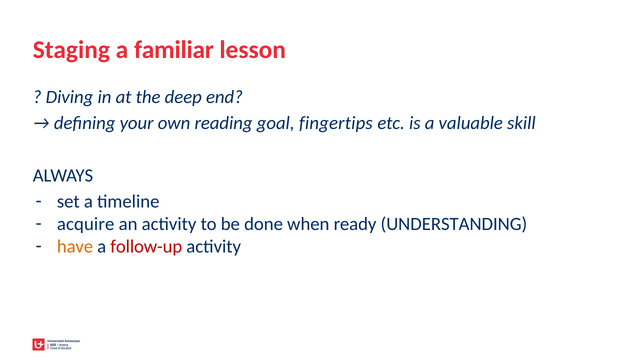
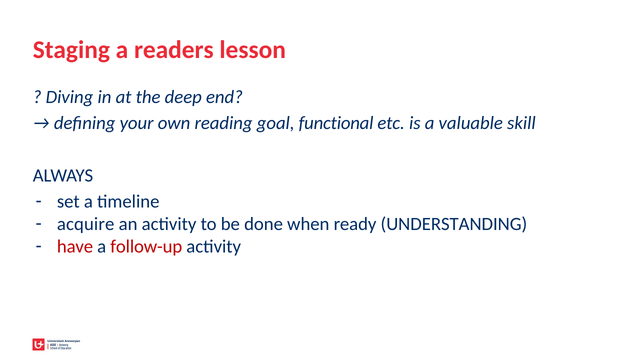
familiar: familiar -> readers (174, 50)
fingertips: fingertips -> functional (336, 123)
have colour: orange -> red (75, 247)
